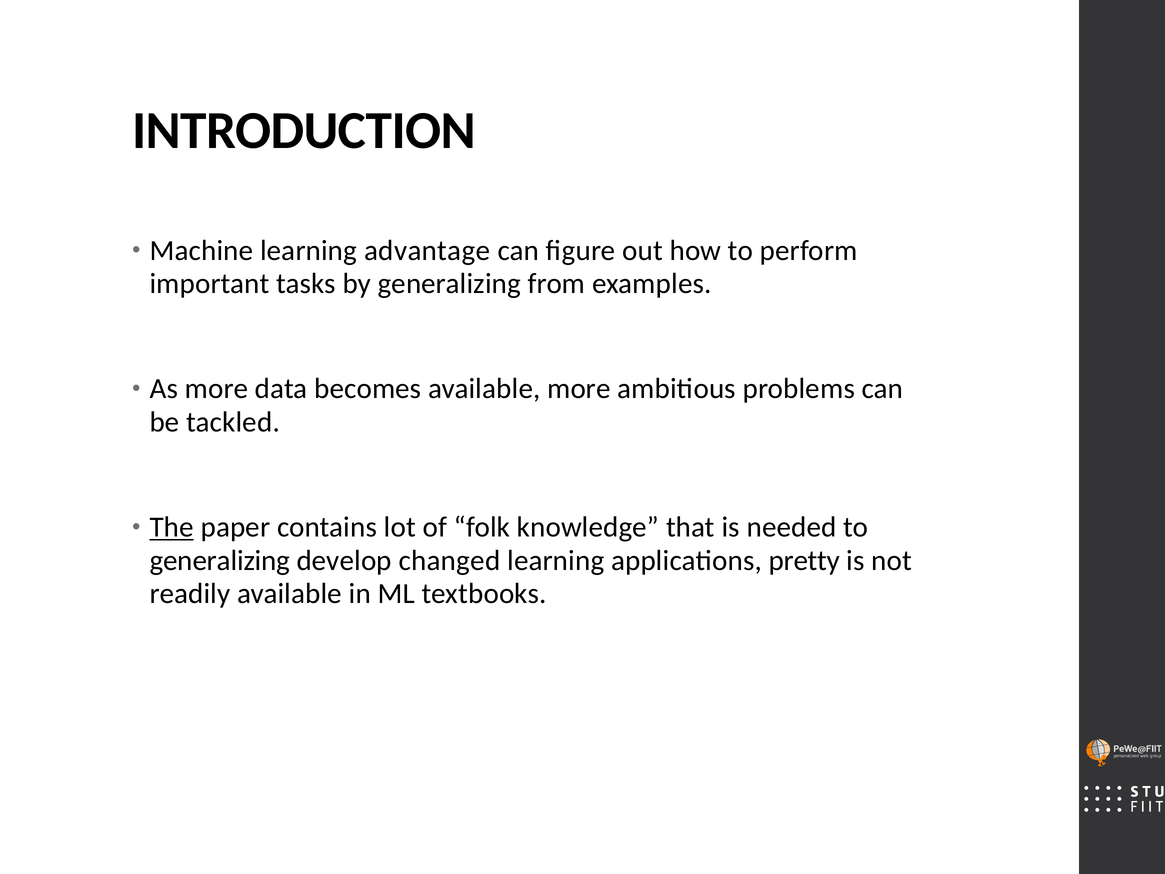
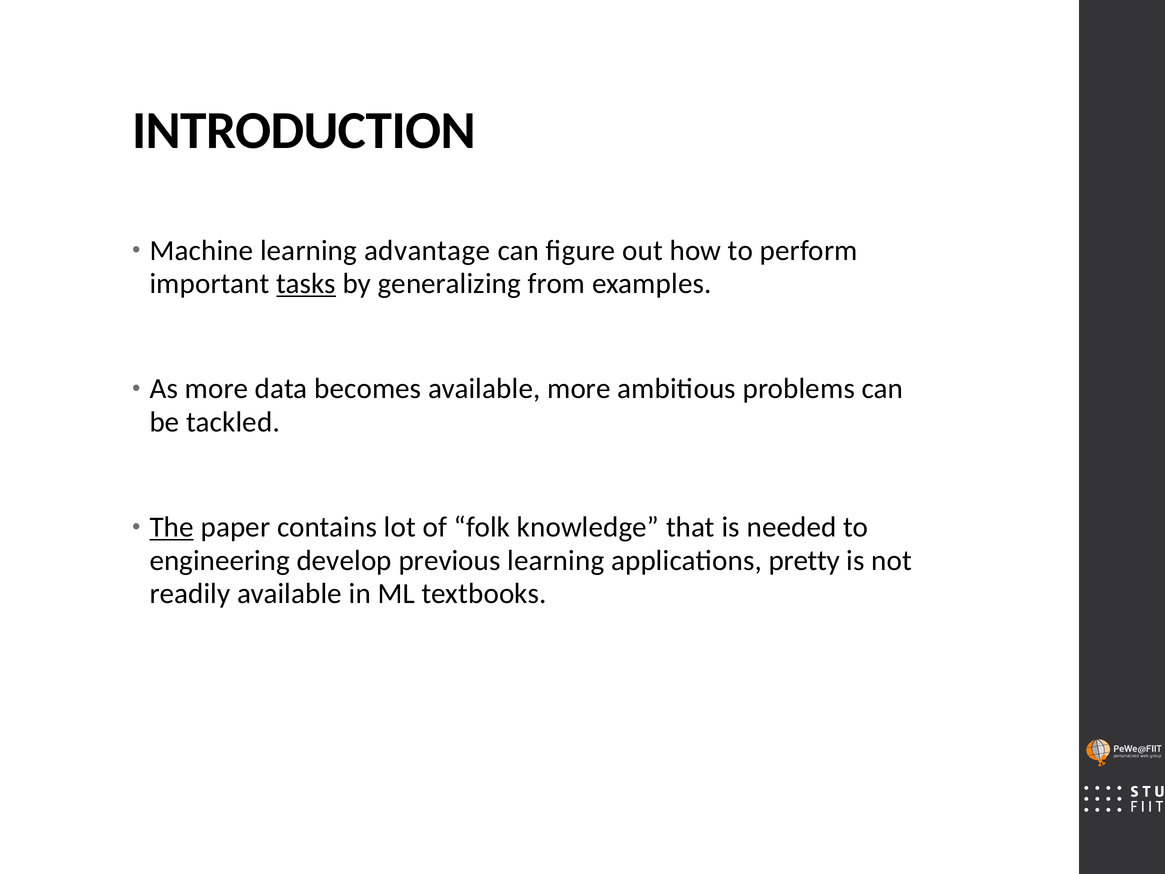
tasks underline: none -> present (306, 284)
generalizing: generalizing -> engineering (220, 560)
changed: changed -> previous (450, 560)
